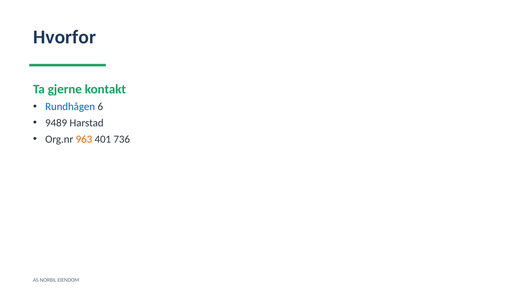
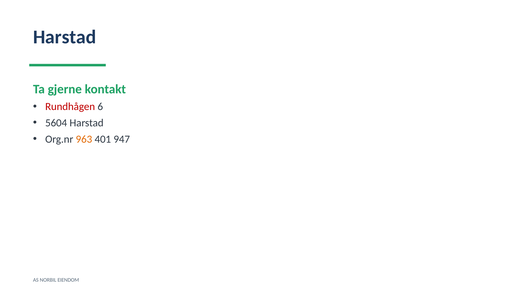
Hvorfor: Hvorfor -> Harstad (65, 37)
Rundhågen colour: blue -> red (70, 107)
9489: 9489 -> 5604 (56, 123)
736: 736 -> 947 (122, 139)
